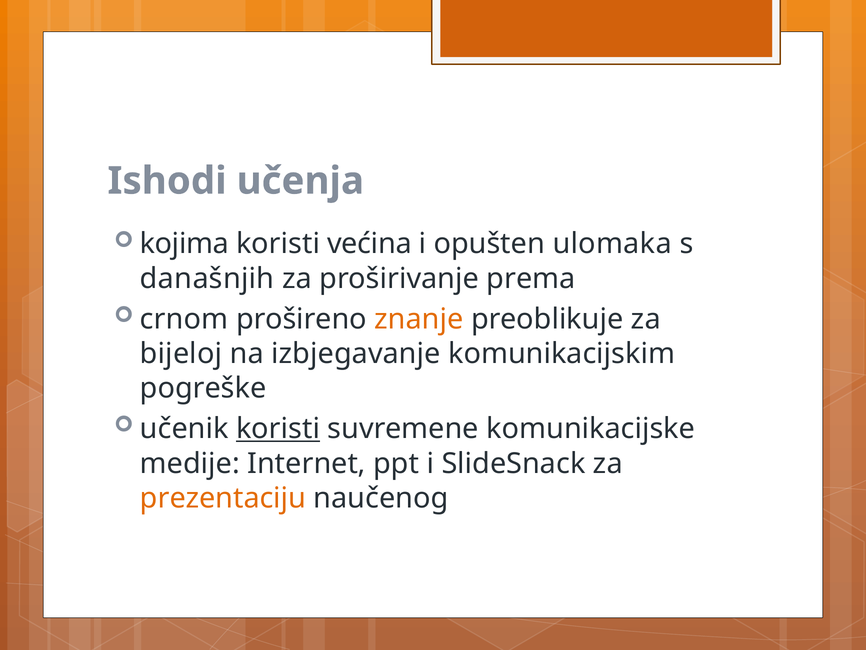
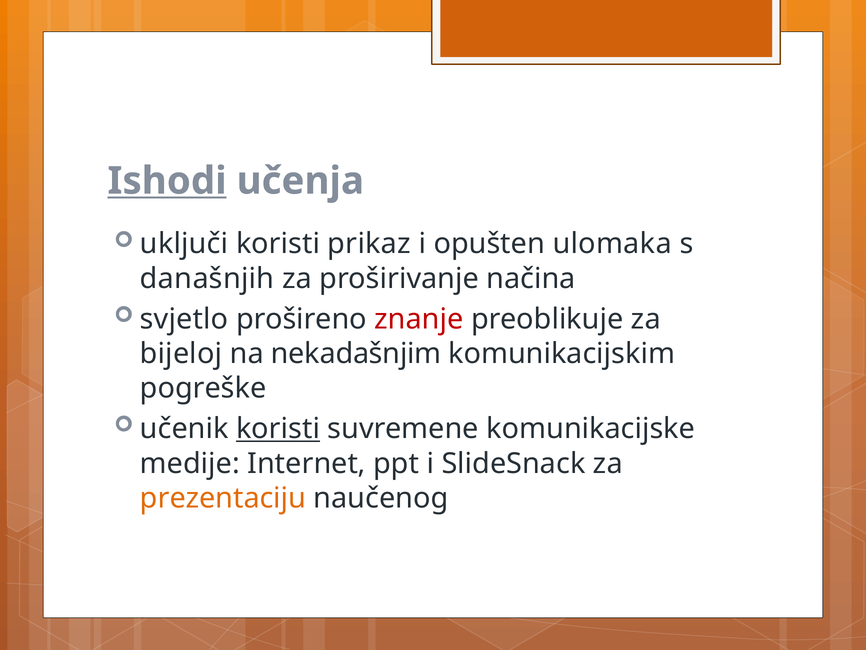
Ishodi underline: none -> present (167, 181)
kojima: kojima -> uključi (184, 244)
većina: većina -> prikaz (369, 244)
prema: prema -> načina (531, 278)
crnom: crnom -> svjetlo (184, 319)
znanje colour: orange -> red (419, 319)
izbjegavanje: izbjegavanje -> nekadašnjim (356, 353)
